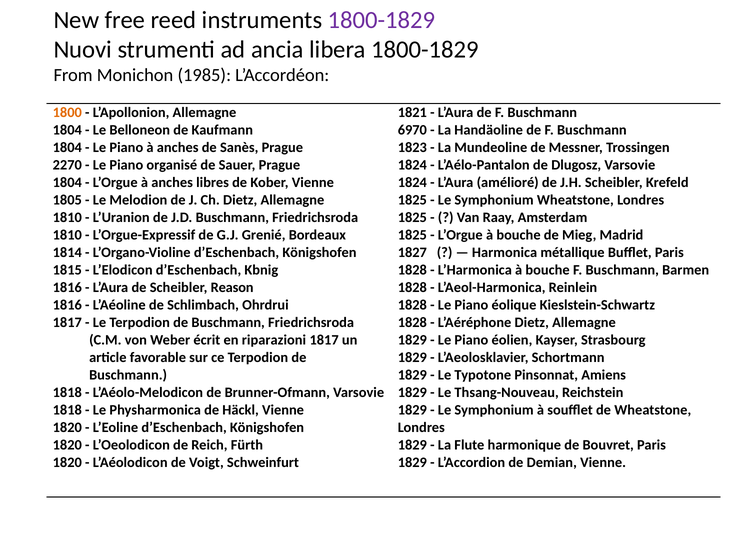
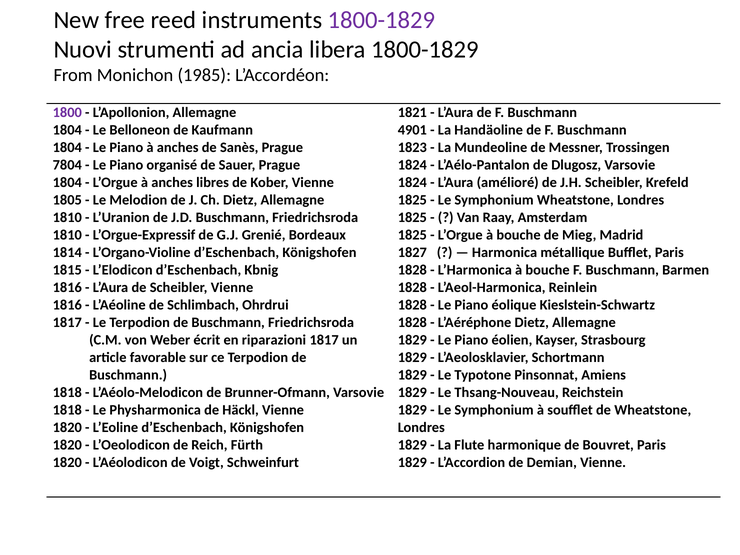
1800 colour: orange -> purple (67, 113)
6970: 6970 -> 4901 (412, 130)
2270: 2270 -> 7804 (67, 165)
Scheibler Reason: Reason -> Vienne (232, 288)
